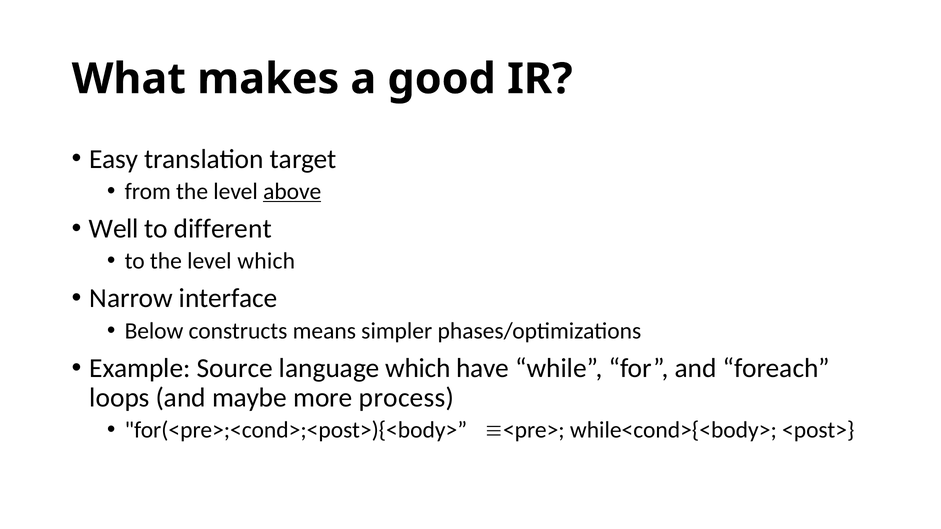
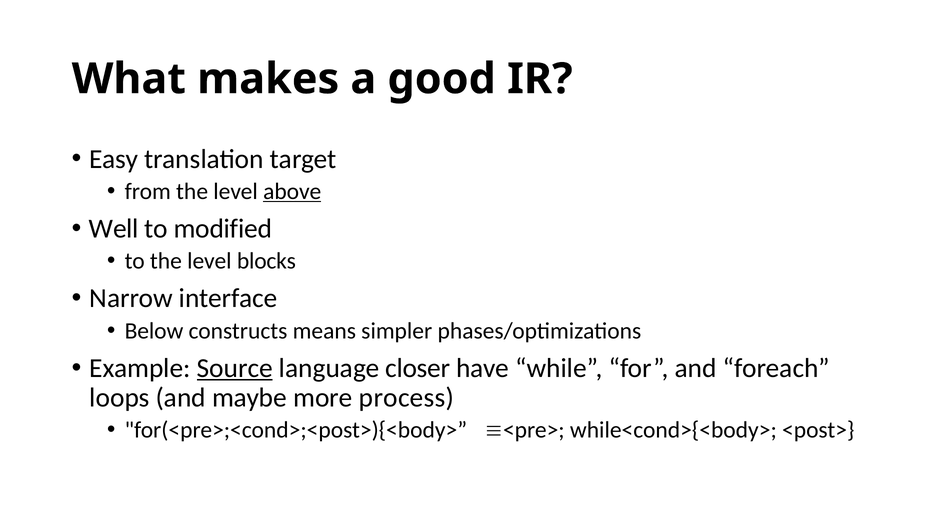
different: different -> modified (223, 229)
level which: which -> blocks (266, 261)
Source underline: none -> present (235, 368)
language which: which -> closer (418, 368)
